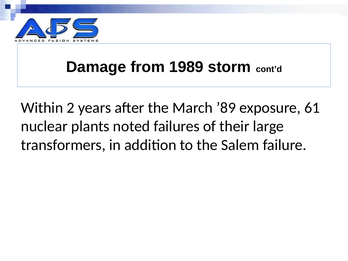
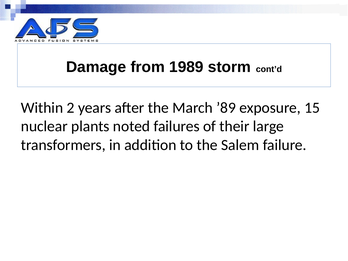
61: 61 -> 15 (312, 108)
